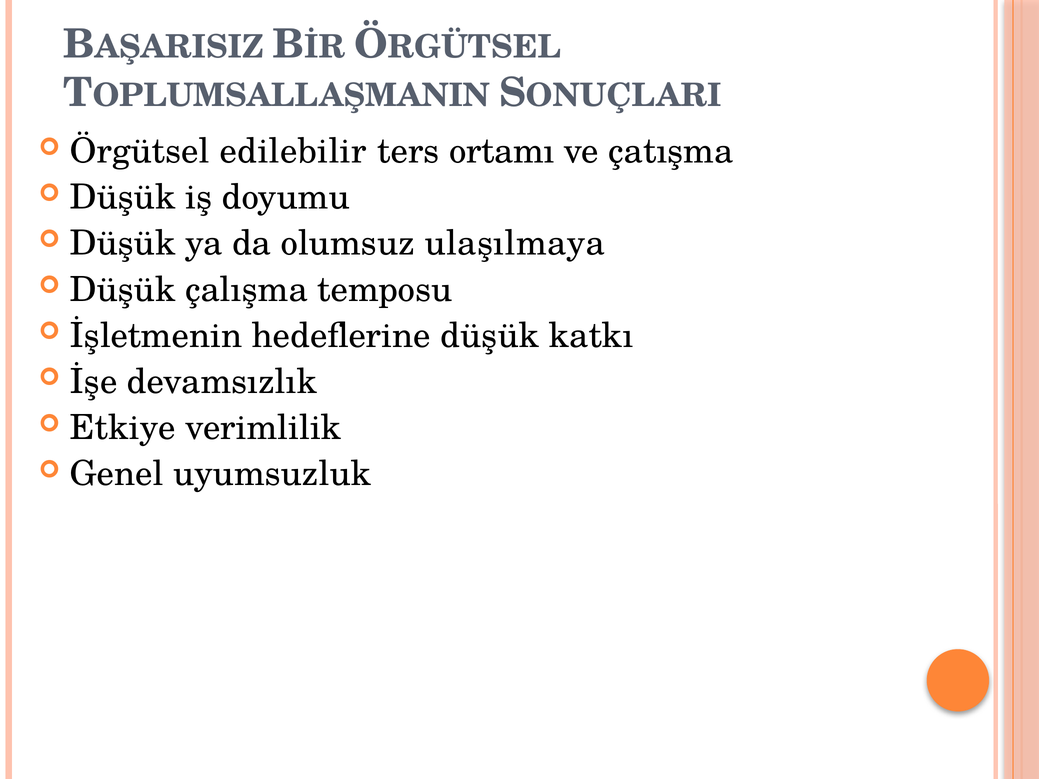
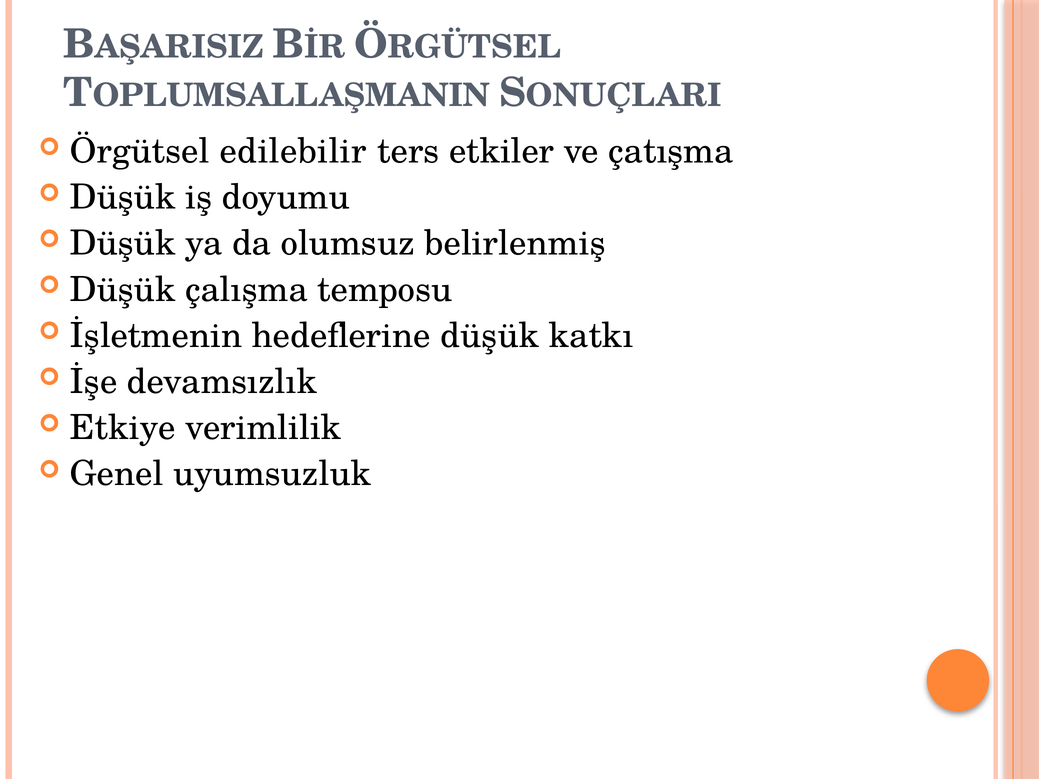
ortamı: ortamı -> etkiler (502, 151)
ulaşılmaya: ulaşılmaya -> belirlenmiş (515, 244)
